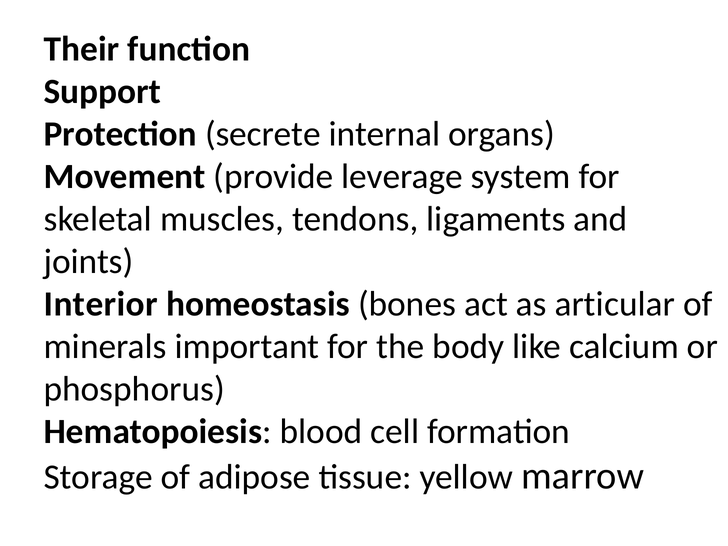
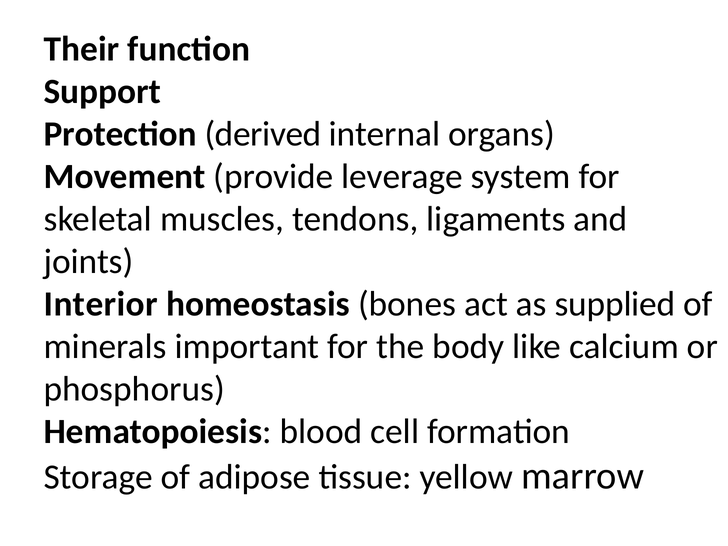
secrete: secrete -> derived (263, 134)
articular: articular -> supplied (615, 304)
